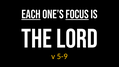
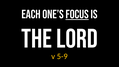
EACH underline: present -> none (31, 14)
